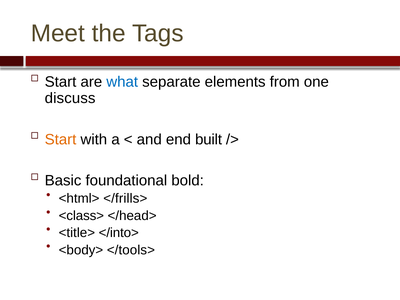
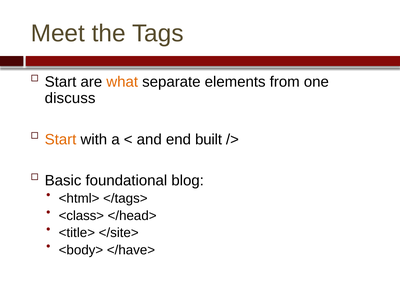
what colour: blue -> orange (122, 82)
bold: bold -> blog (188, 181)
</frills>: </frills> -> </tags> (125, 199)
</into>: </into> -> </site> (119, 233)
</tools>: </tools> -> </have> (131, 250)
